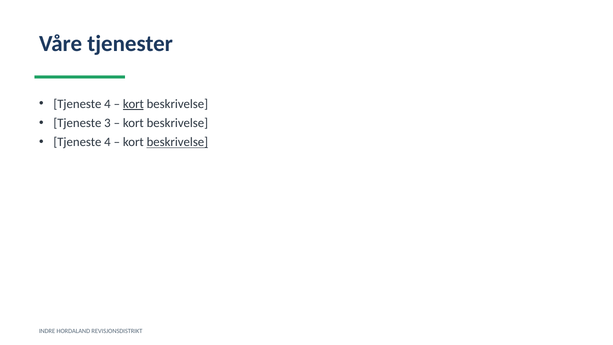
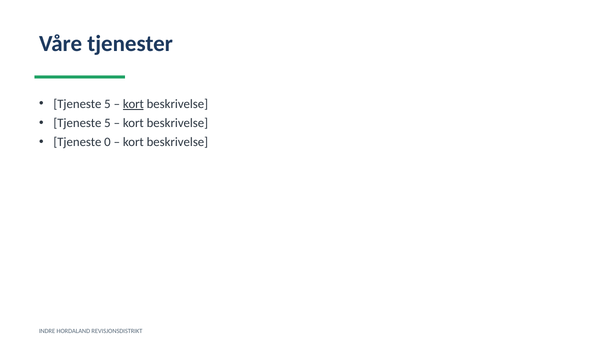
4: 4 -> 5 (107, 104)
3: 3 -> 5 (107, 123)
4: 4 -> 0 (107, 142)
beskrivelse underline: present -> none (177, 142)
